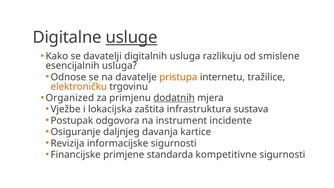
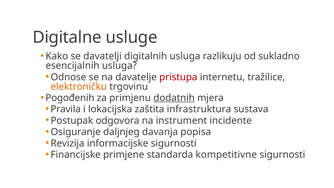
usluge underline: present -> none (132, 37)
smislene: smislene -> sukladno (279, 56)
pristupa colour: orange -> red (178, 77)
Organized: Organized -> Pogođenih (70, 98)
Vježbe: Vježbe -> Pravila (66, 109)
kartice: kartice -> popisa (196, 132)
